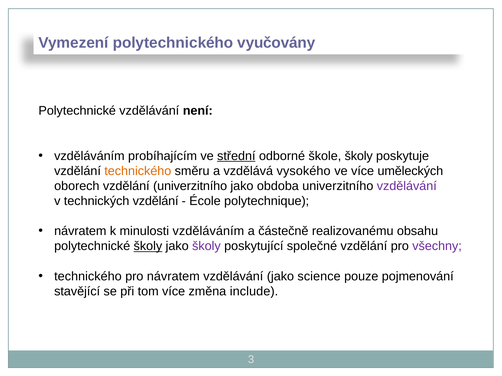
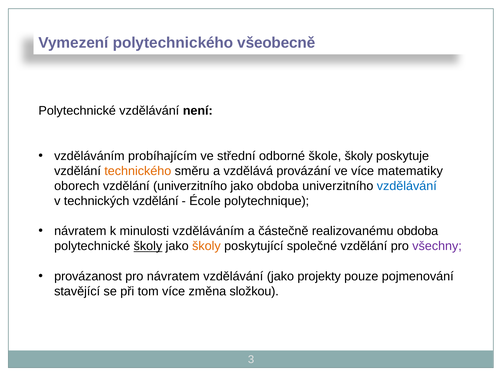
vyučovány: vyučovány -> všeobecně (276, 43)
střední underline: present -> none (236, 156)
vysokého: vysokého -> provázání (304, 171)
uměleckých: uměleckých -> matematiky (410, 171)
vzdělávání colour: purple -> blue (407, 186)
realizovanému obsahu: obsahu -> obdoba (418, 231)
školy colour: purple -> orange (206, 247)
technického: technického -> provázanost (88, 277)
science: science -> projekty (319, 277)
include: include -> složkou (254, 292)
